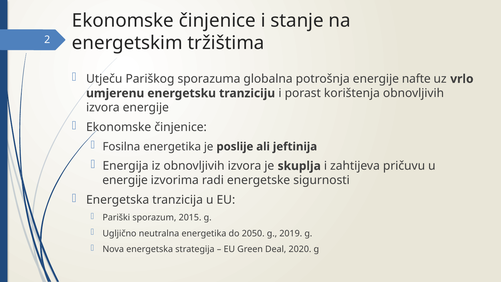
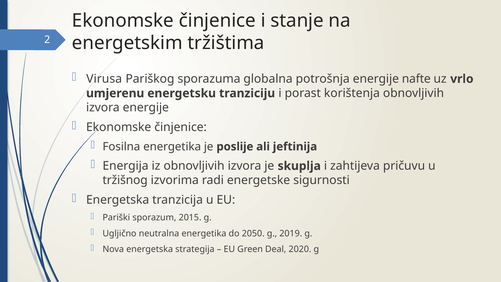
Utječu: Utječu -> Virusa (104, 79)
energije: energije -> tržišnog (125, 180)
